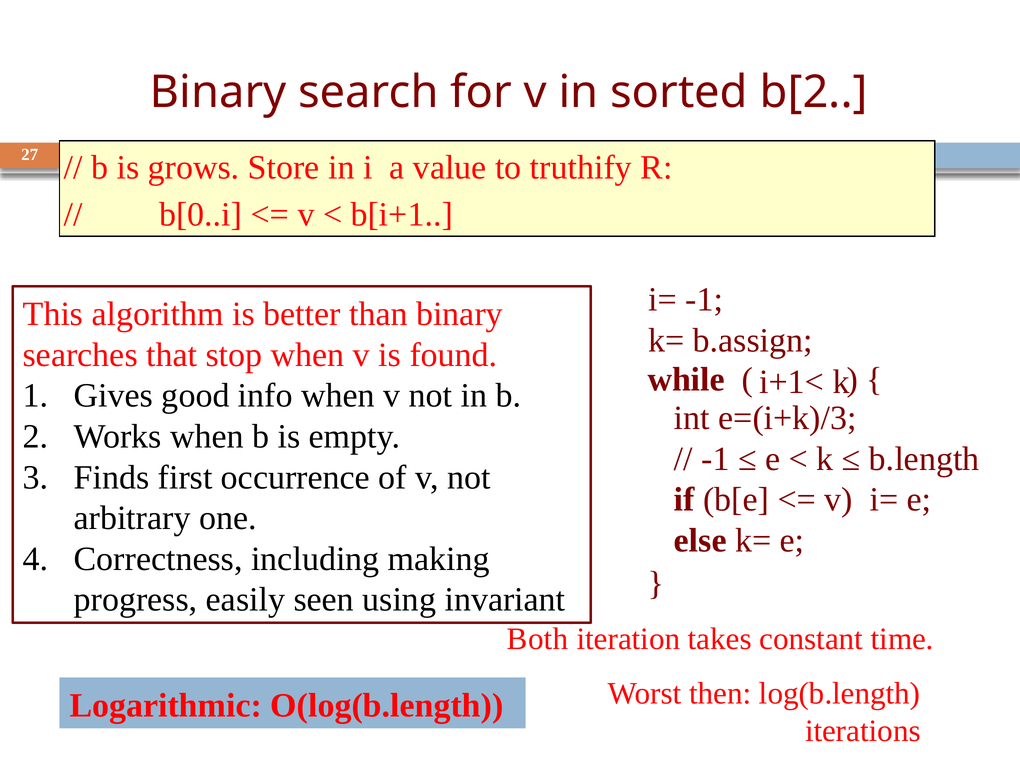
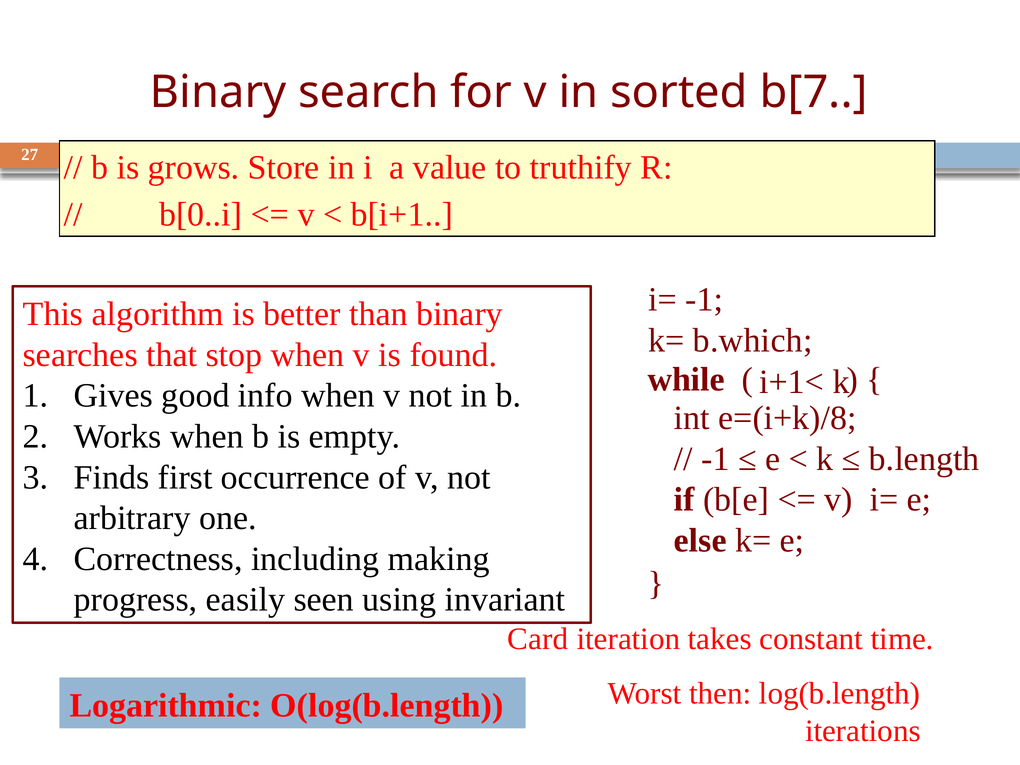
b[2: b[2 -> b[7 (814, 92)
b.assign: b.assign -> b.which (753, 341)
e=(i+k)/3: e=(i+k)/3 -> e=(i+k)/8 (787, 418)
Both: Both -> Card (538, 639)
